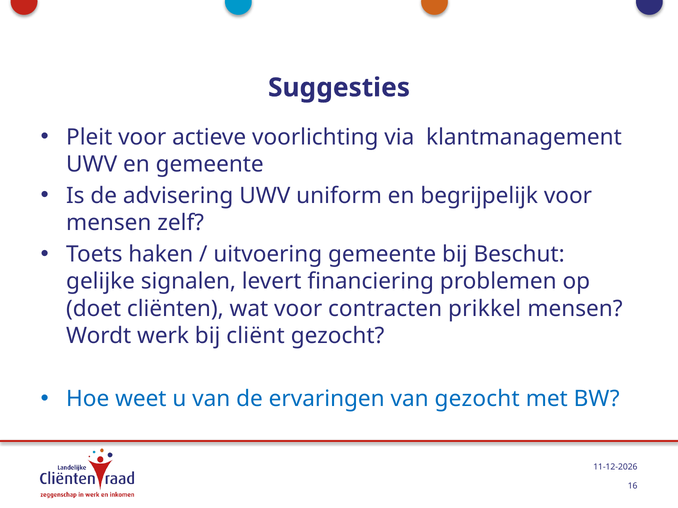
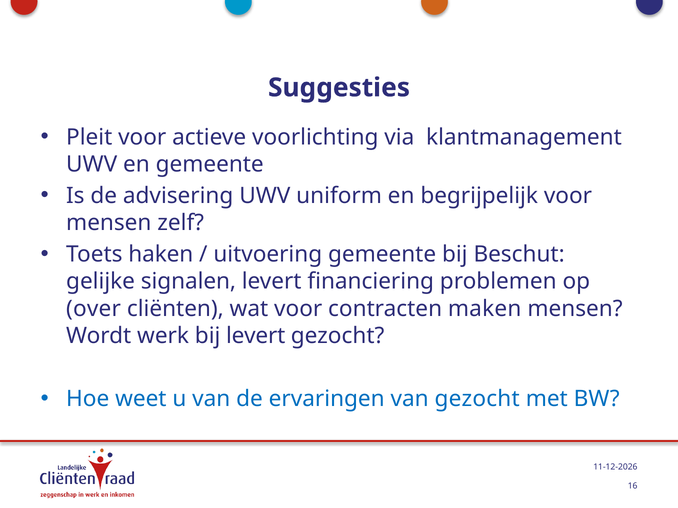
doet: doet -> over (93, 309)
prikkel: prikkel -> maken (485, 309)
bij cliënt: cliënt -> levert (256, 336)
